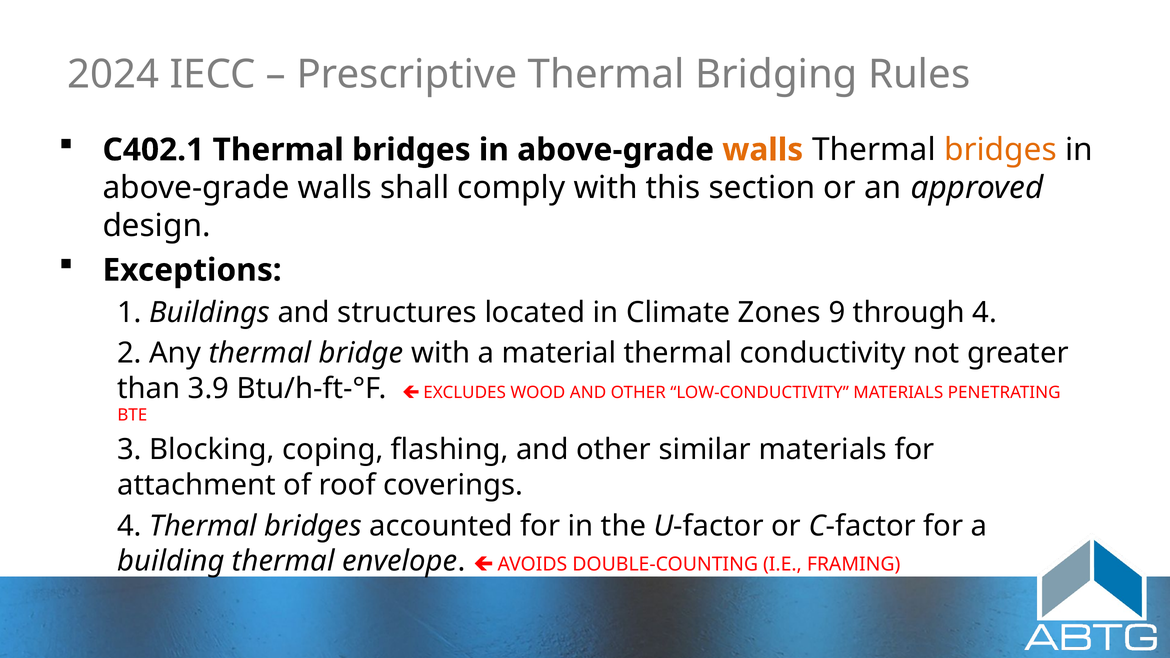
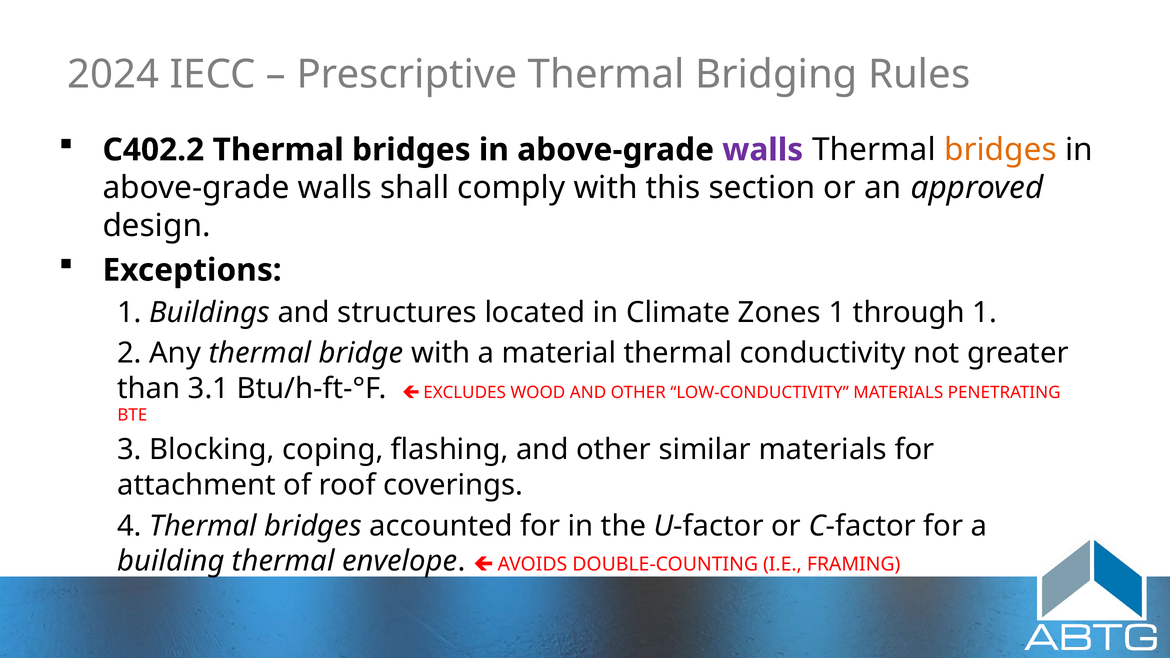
C402.1: C402.1 -> C402.2 (153, 150)
walls colour: orange -> purple (763, 150)
Zones 9: 9 -> 1 (837, 312)
through 4: 4 -> 1 (985, 312)
3.9: 3.9 -> 3.1 (209, 388)
